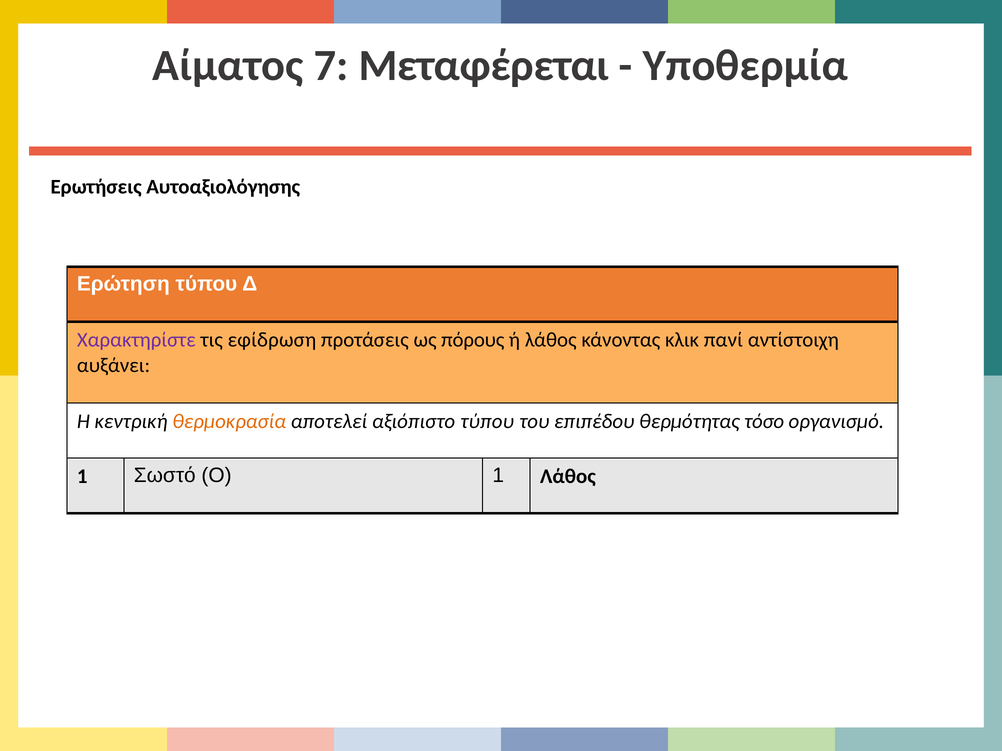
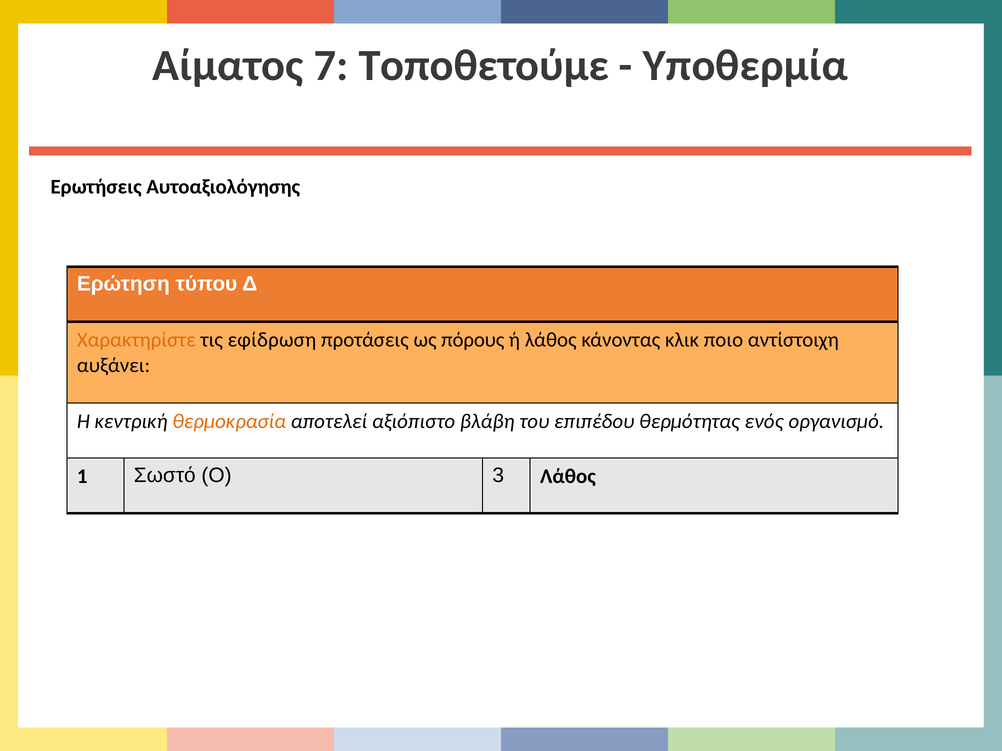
Μεταφέρεται: Μεταφέρεται -> Τοποθετούμε (484, 65)
Χαρακτηρίστε colour: purple -> orange (136, 340)
πανί: πανί -> ποιο (723, 340)
αξιόπιστο τύπου: τύπου -> βλάβη (487, 421)
τόσο: τόσο -> ενός (764, 421)
Ο 1: 1 -> 3 (498, 475)
